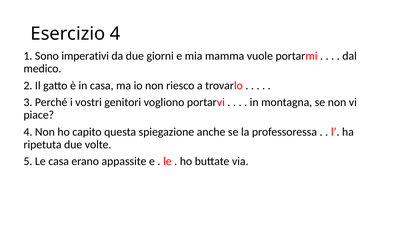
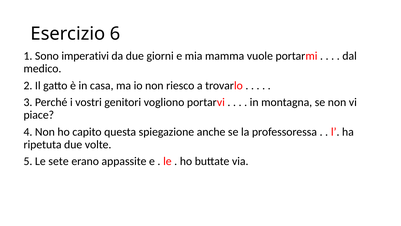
Esercizio 4: 4 -> 6 (115, 34)
Le casa: casa -> sete (59, 161)
